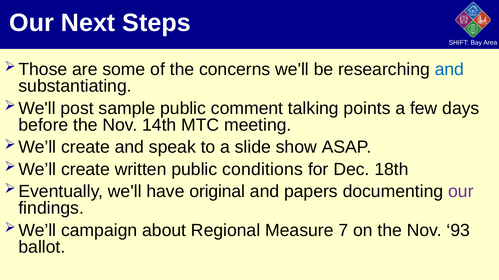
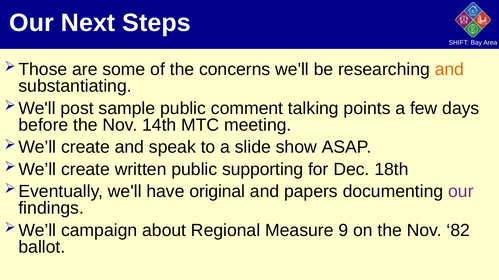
and colour: blue -> orange (449, 69)
conditions: conditions -> supporting (263, 170)
7: 7 -> 9 (343, 231)
93: 93 -> 82 (458, 231)
